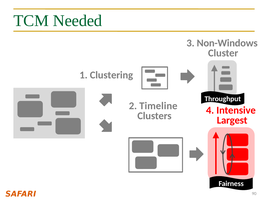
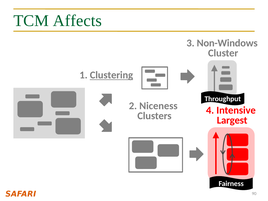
Needed: Needed -> Affects (77, 21)
Clustering underline: none -> present (111, 75)
Timeline: Timeline -> Niceness (158, 106)
